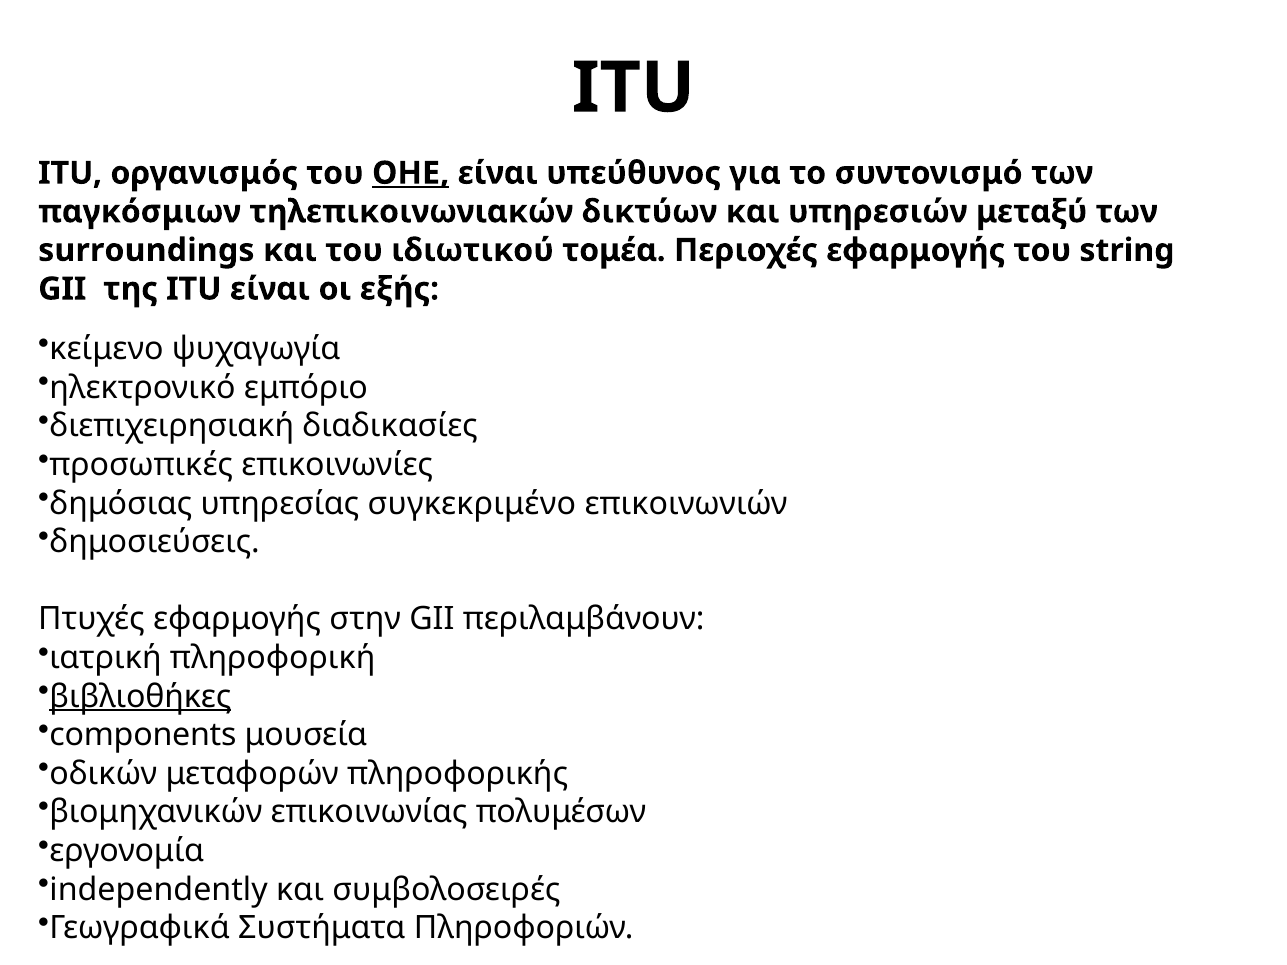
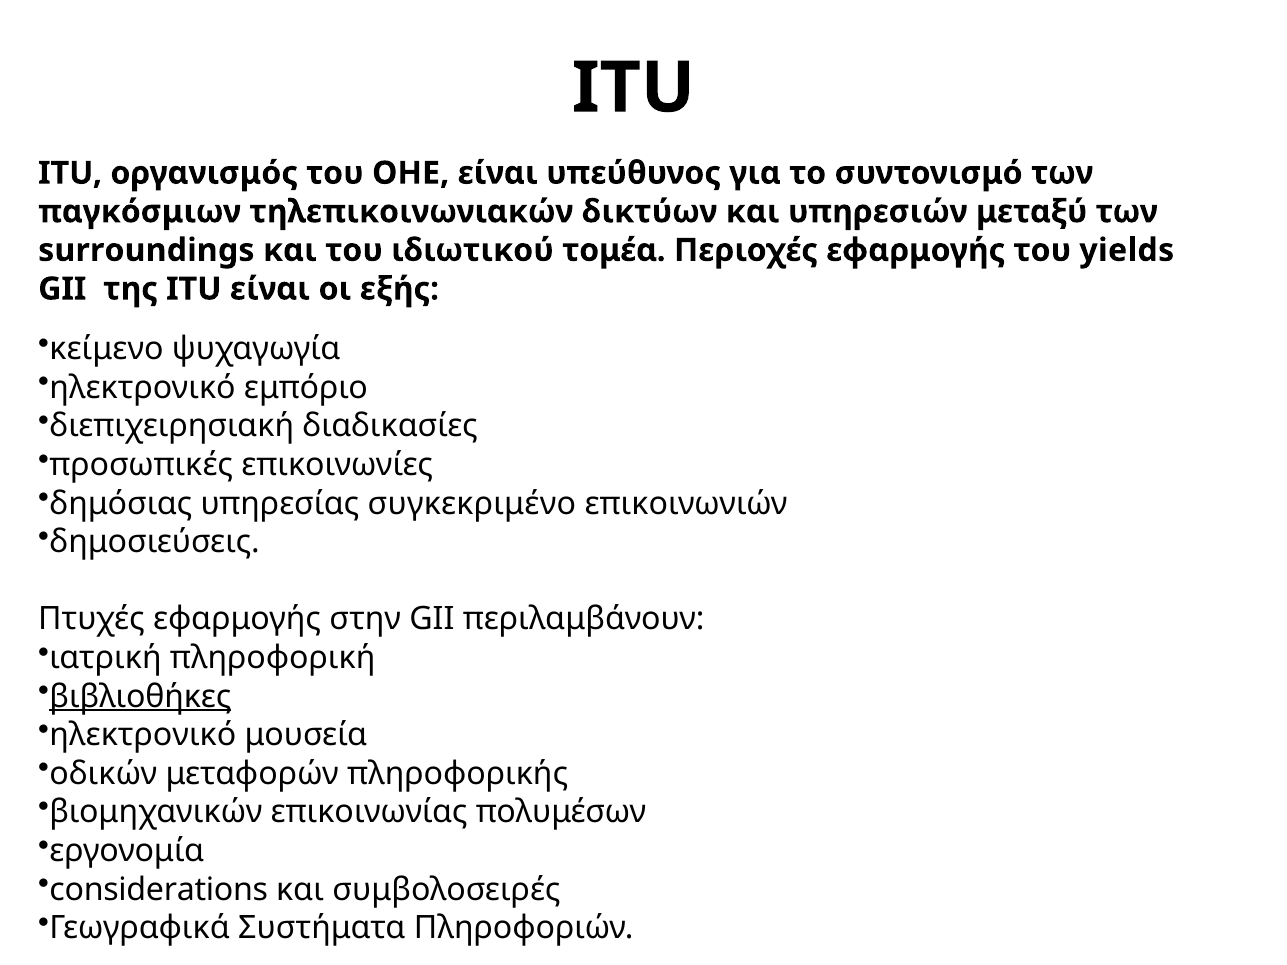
ΟΗΕ underline: present -> none (411, 173)
string: string -> yields (1127, 250)
components: components -> ηλεκτρονικό (143, 735)
independently: independently -> considerations (159, 890)
